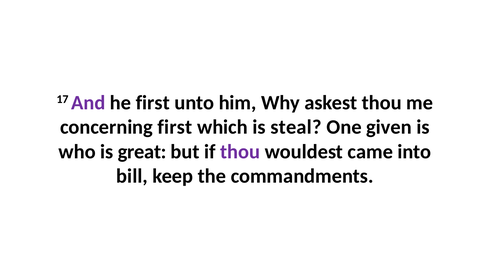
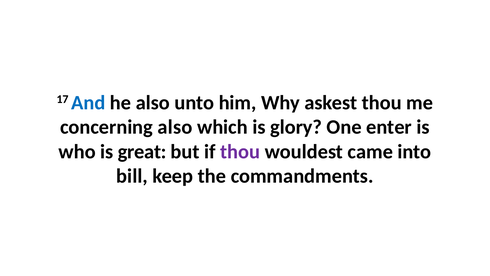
And colour: purple -> blue (88, 102)
he first: first -> also (153, 102)
concerning first: first -> also (175, 127)
steal: steal -> glory (296, 127)
given: given -> enter (389, 127)
